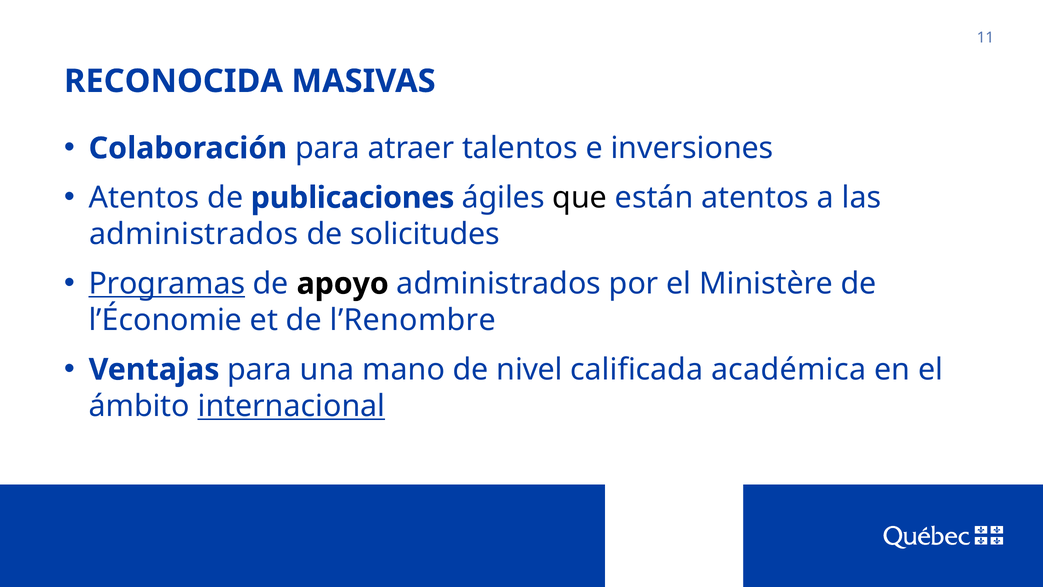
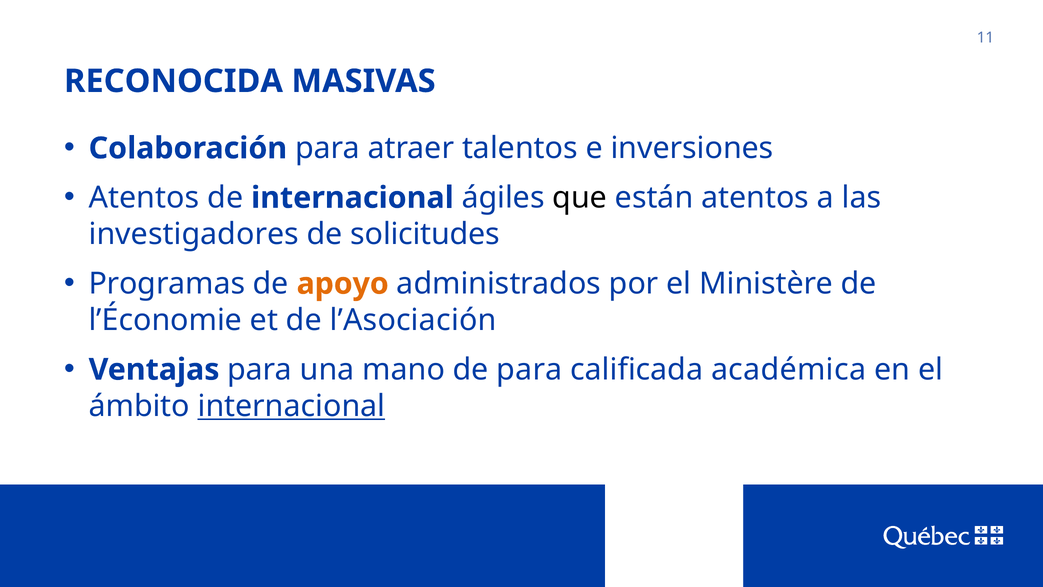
de publicaciones: publicaciones -> internacional (352, 198)
administrados: administrados -> investigadores (194, 234)
Programas underline: present -> none (167, 284)
apoyo colour: black -> orange (343, 284)
l’Renombre: l’Renombre -> l’Asociación (413, 320)
de nivel: nivel -> para (529, 369)
